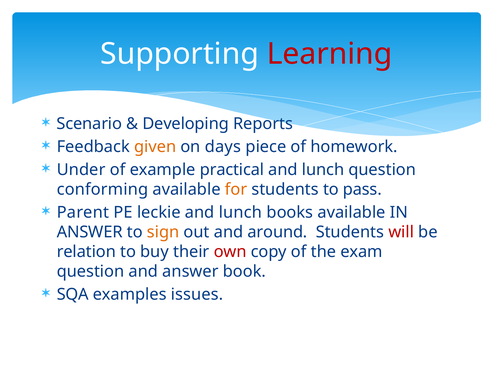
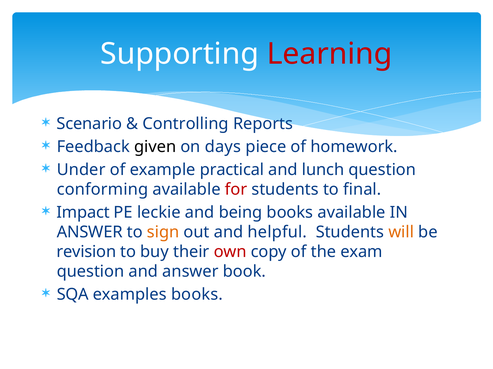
Developing: Developing -> Controlling (186, 124)
given colour: orange -> black (155, 147)
for colour: orange -> red (236, 190)
pass: pass -> final (362, 190)
Parent: Parent -> Impact (83, 213)
leckie and lunch: lunch -> being (241, 213)
around: around -> helpful (277, 233)
will colour: red -> orange (401, 233)
relation: relation -> revision (86, 252)
examples issues: issues -> books (197, 295)
